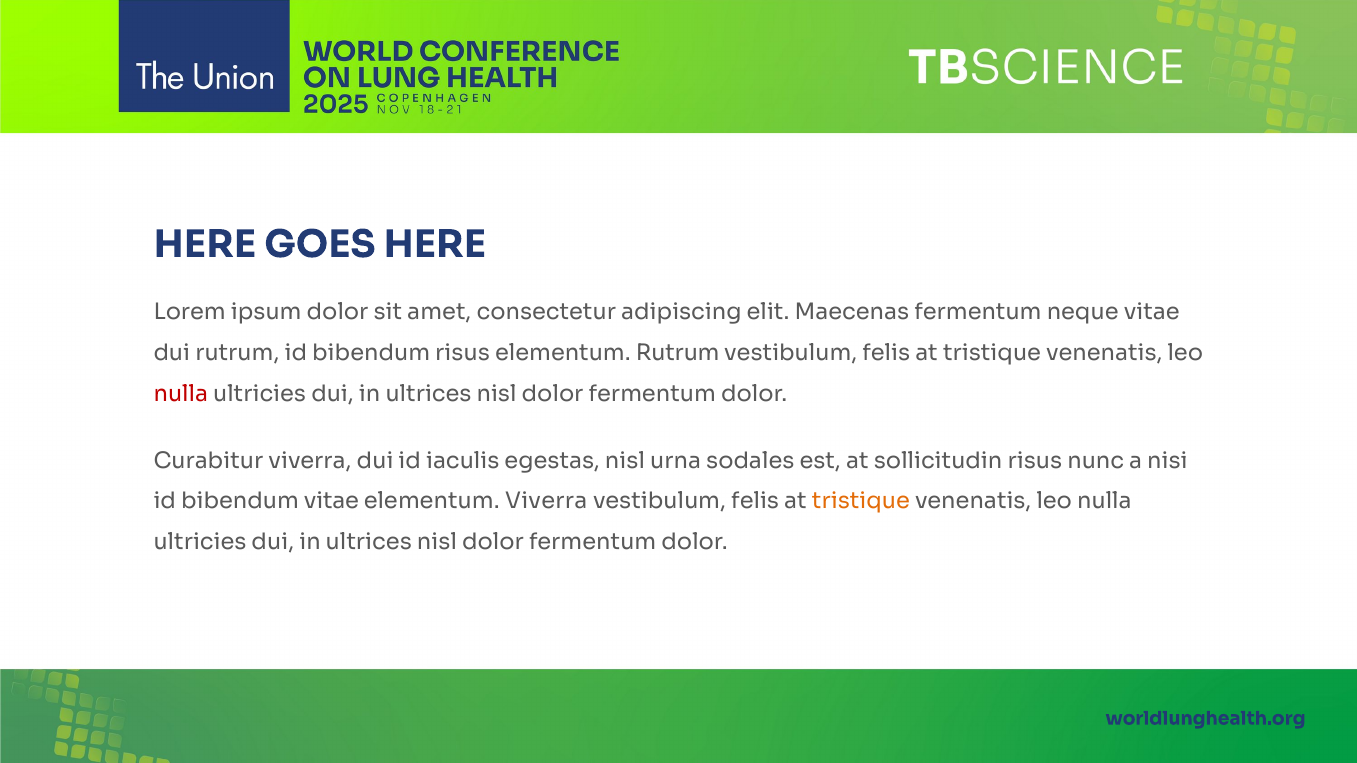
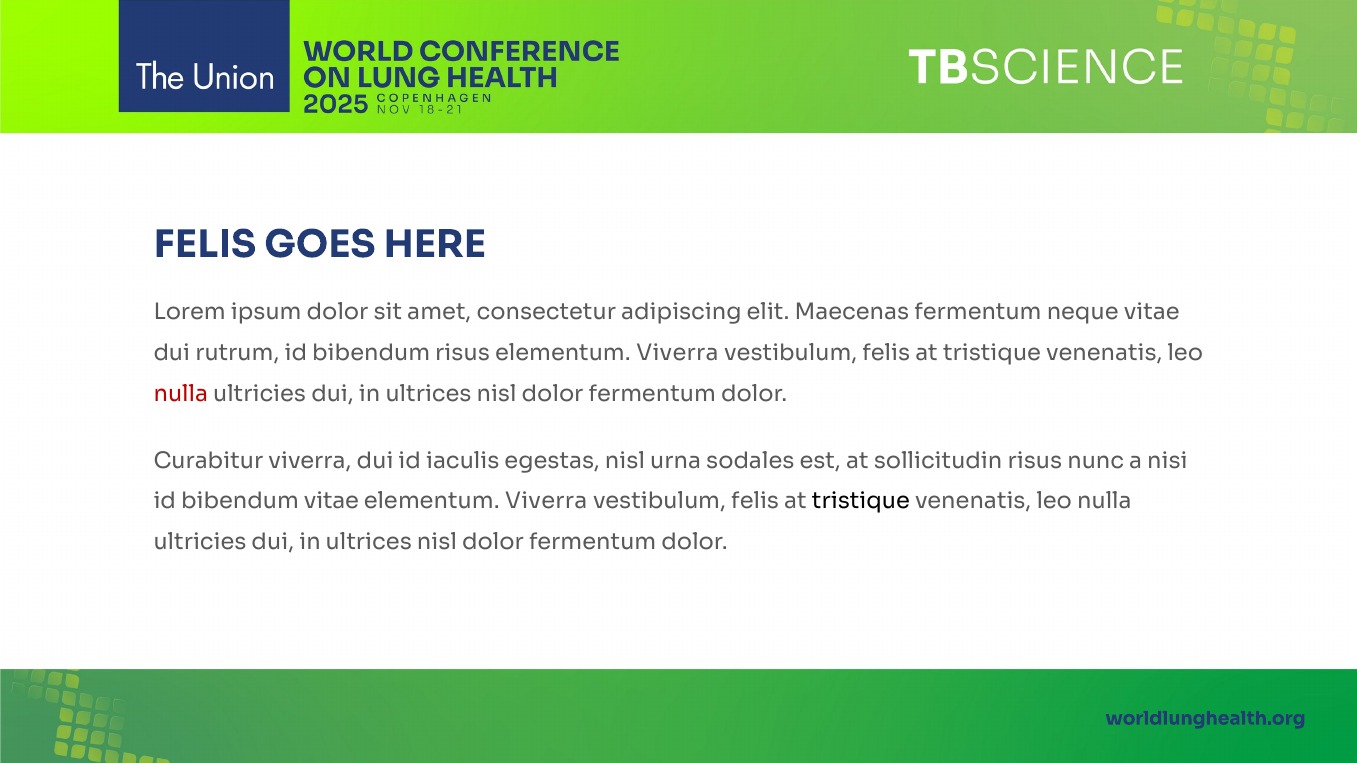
HERE: HERE -> FELIS (205, 245)
risus elementum Rutrum: Rutrum -> Viverra (677, 353)
tristique colour: orange -> black (861, 502)
